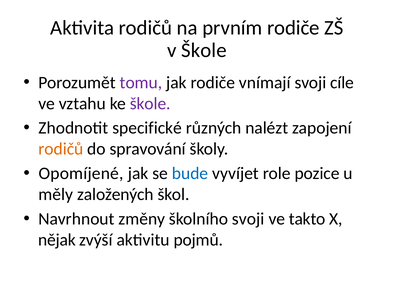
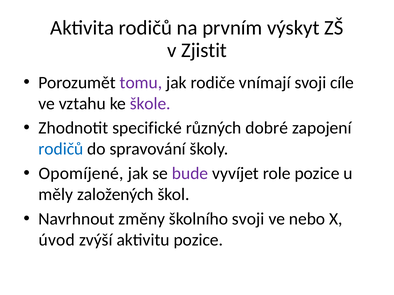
prvním rodiče: rodiče -> výskyt (293, 28)
v Škole: Škole -> Zjistit (204, 50)
nalézt: nalézt -> dobré (267, 128)
rodičů colour: orange -> blue (61, 149)
bude colour: blue -> purple (190, 174)
takto: takto -> nebo (307, 219)
nějak: nějak -> úvod (57, 240)
aktivitu pojmů: pojmů -> pozice (198, 240)
